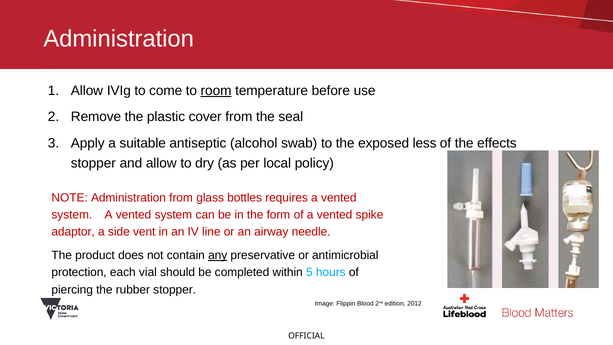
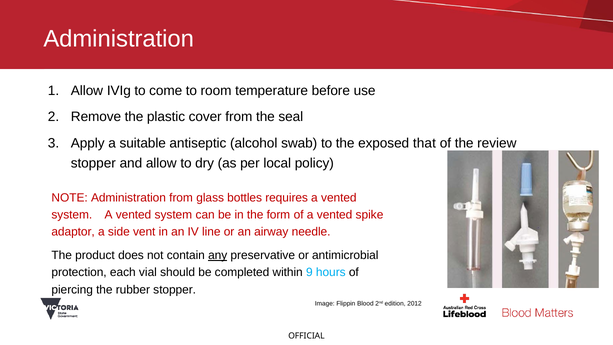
room underline: present -> none (216, 91)
less: less -> that (424, 143)
effects: effects -> review (497, 143)
5: 5 -> 9 (309, 272)
